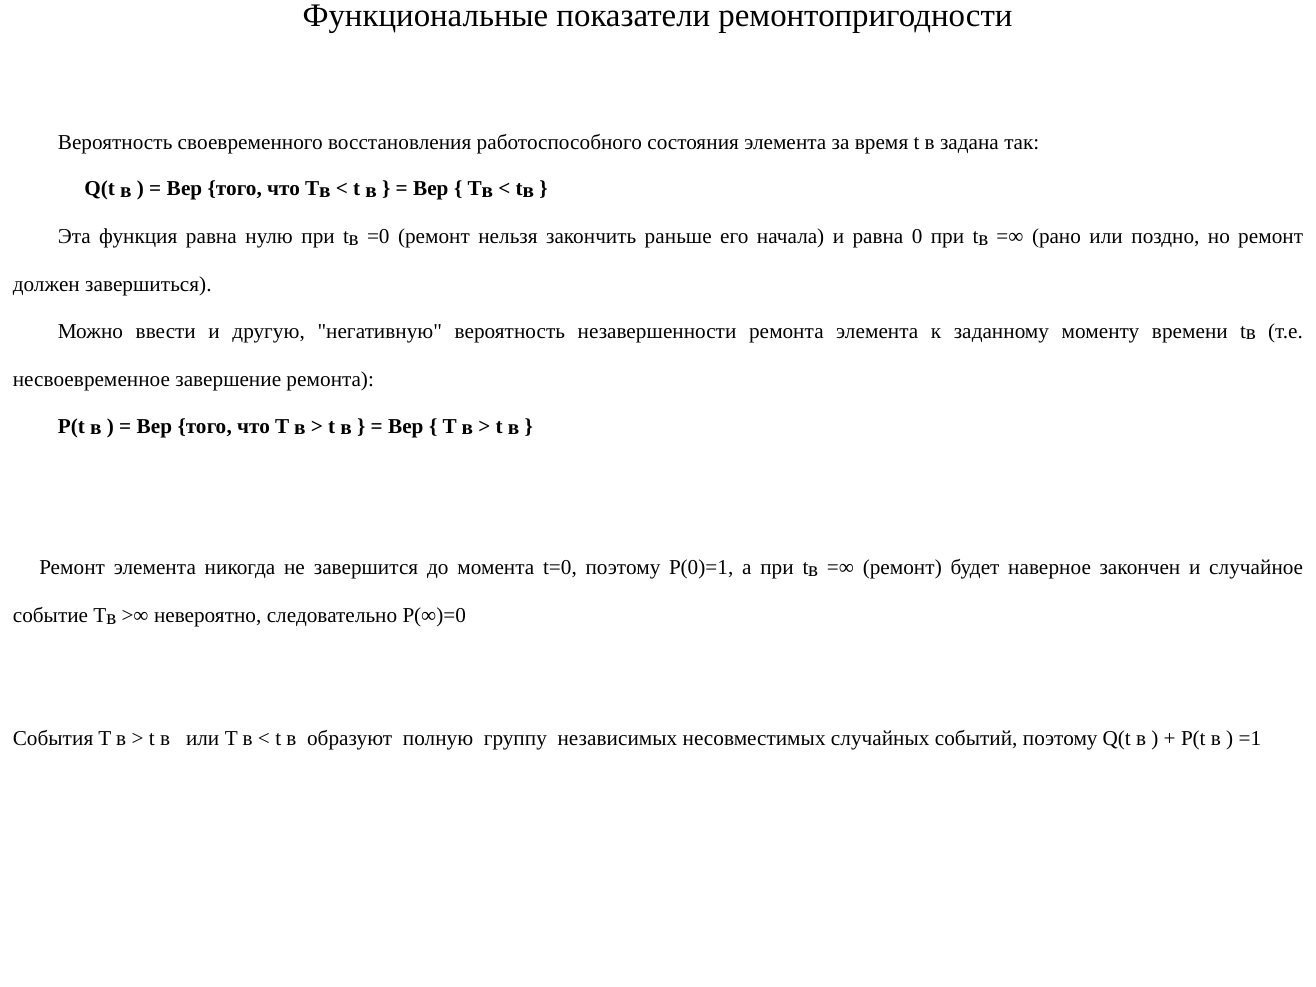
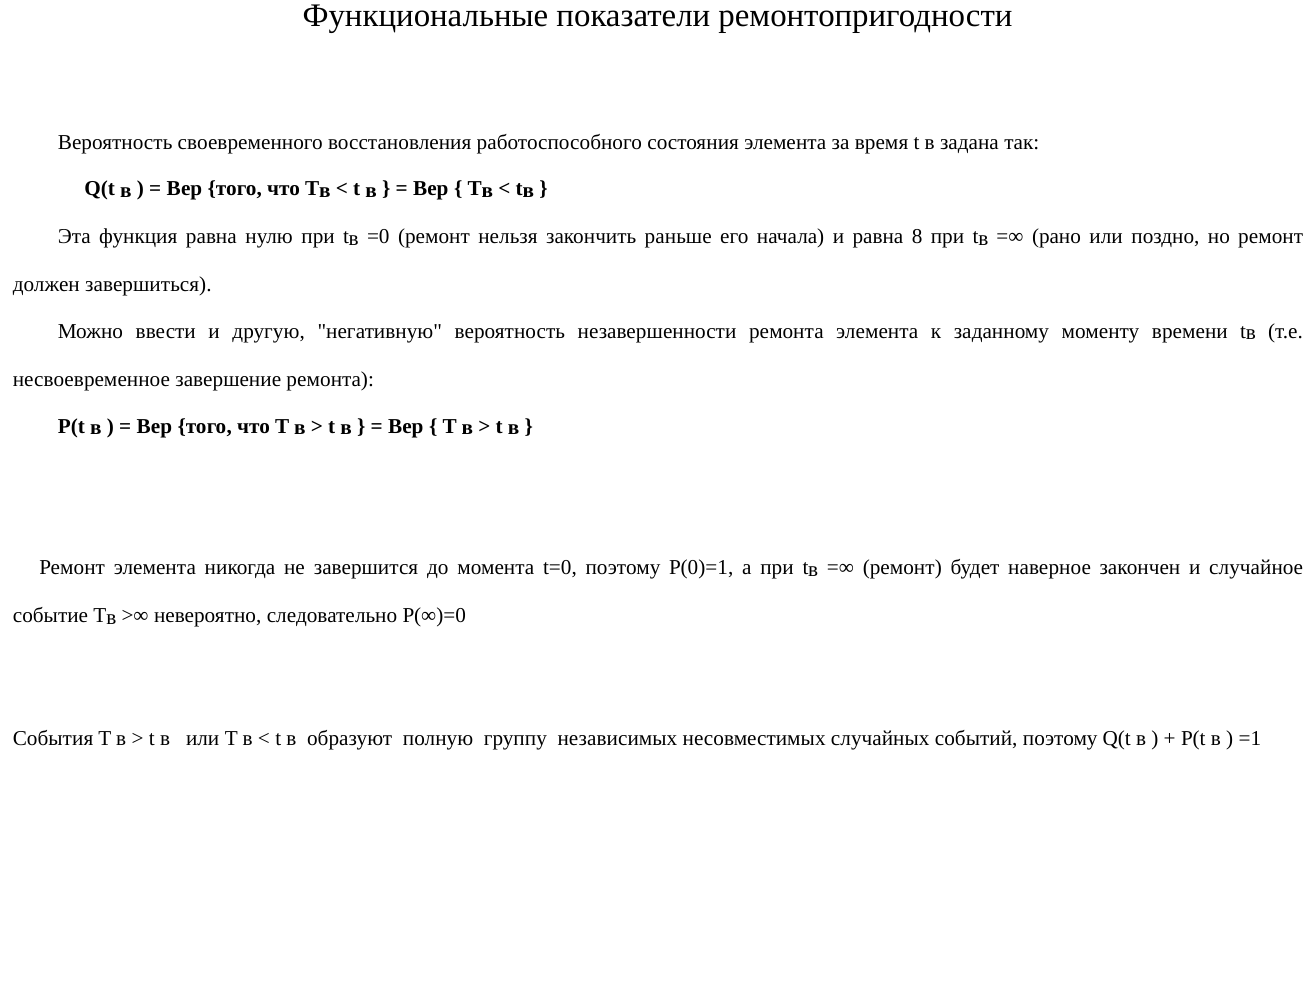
0: 0 -> 8 (917, 237)
